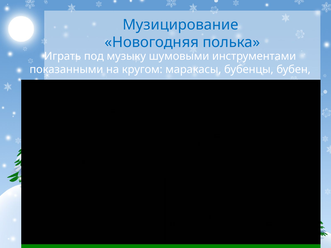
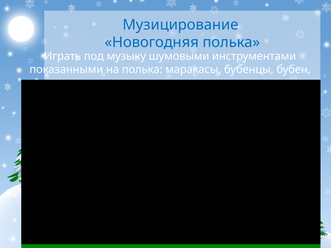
на кругом: кругом -> полька (142, 70)
